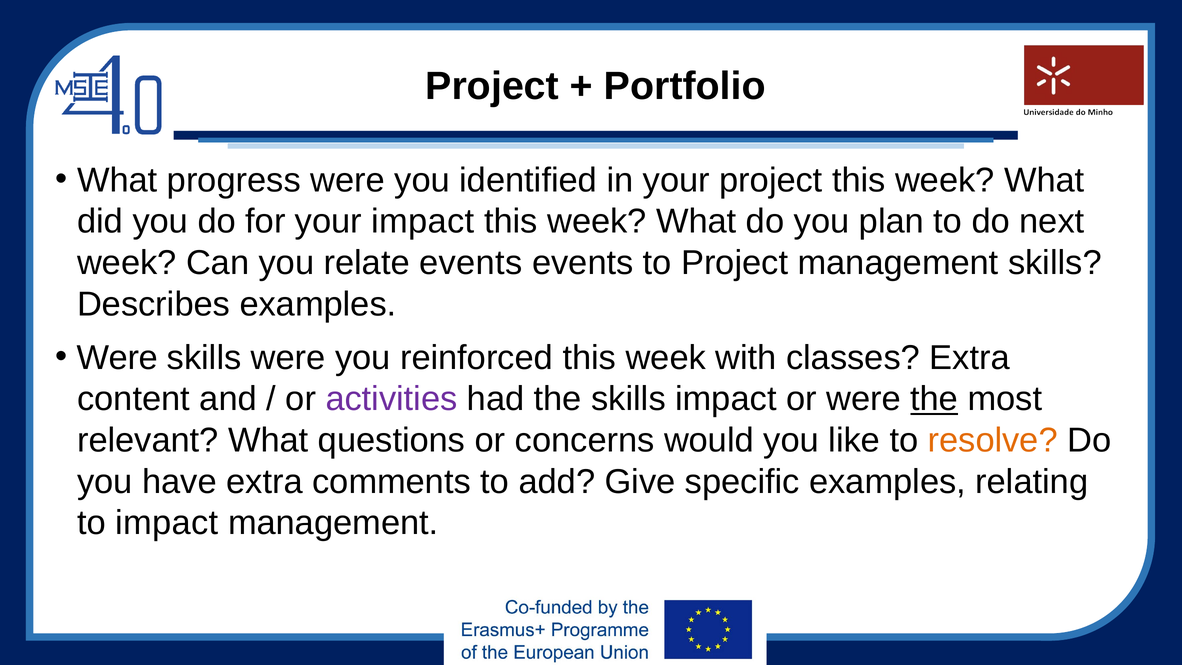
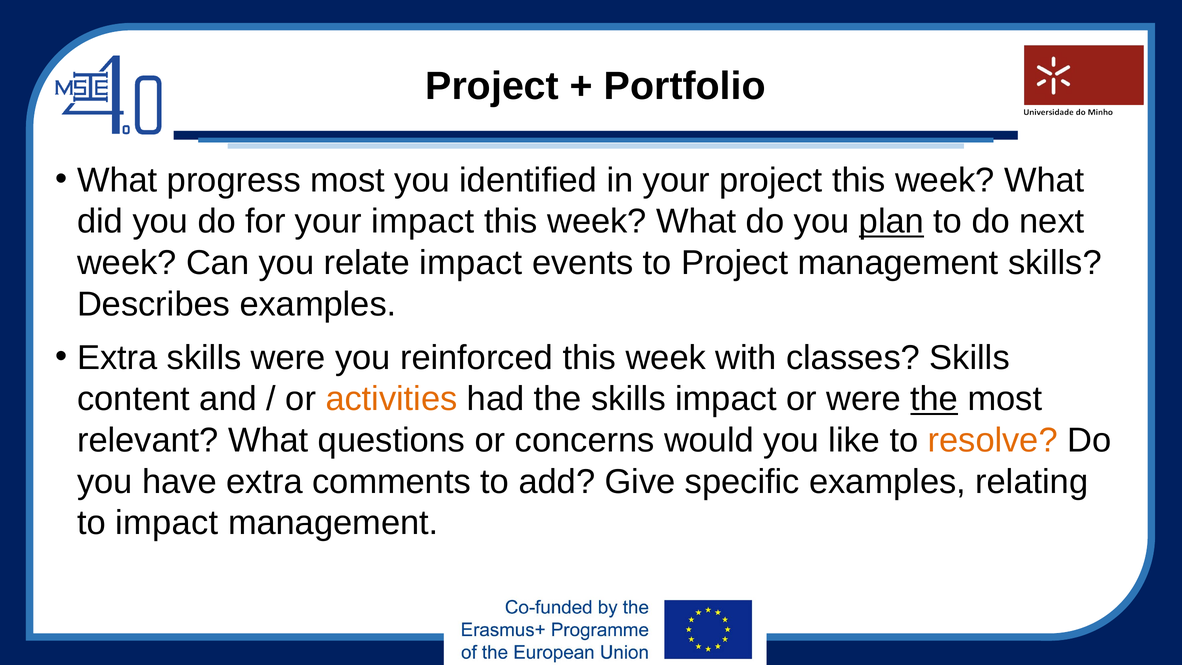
progress were: were -> most (348, 180)
plan underline: none -> present (891, 222)
relate events: events -> impact (471, 263)
Were: Were -> Extra (117, 358)
classes Extra: Extra -> Skills (970, 358)
activities colour: purple -> orange (391, 399)
